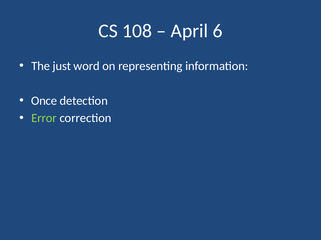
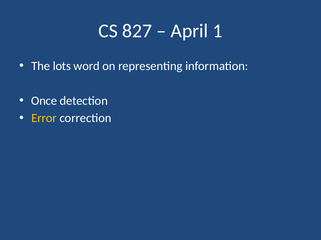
108: 108 -> 827 (137, 31)
6: 6 -> 1 (218, 31)
just: just -> lots (62, 66)
Error colour: light green -> yellow (44, 118)
